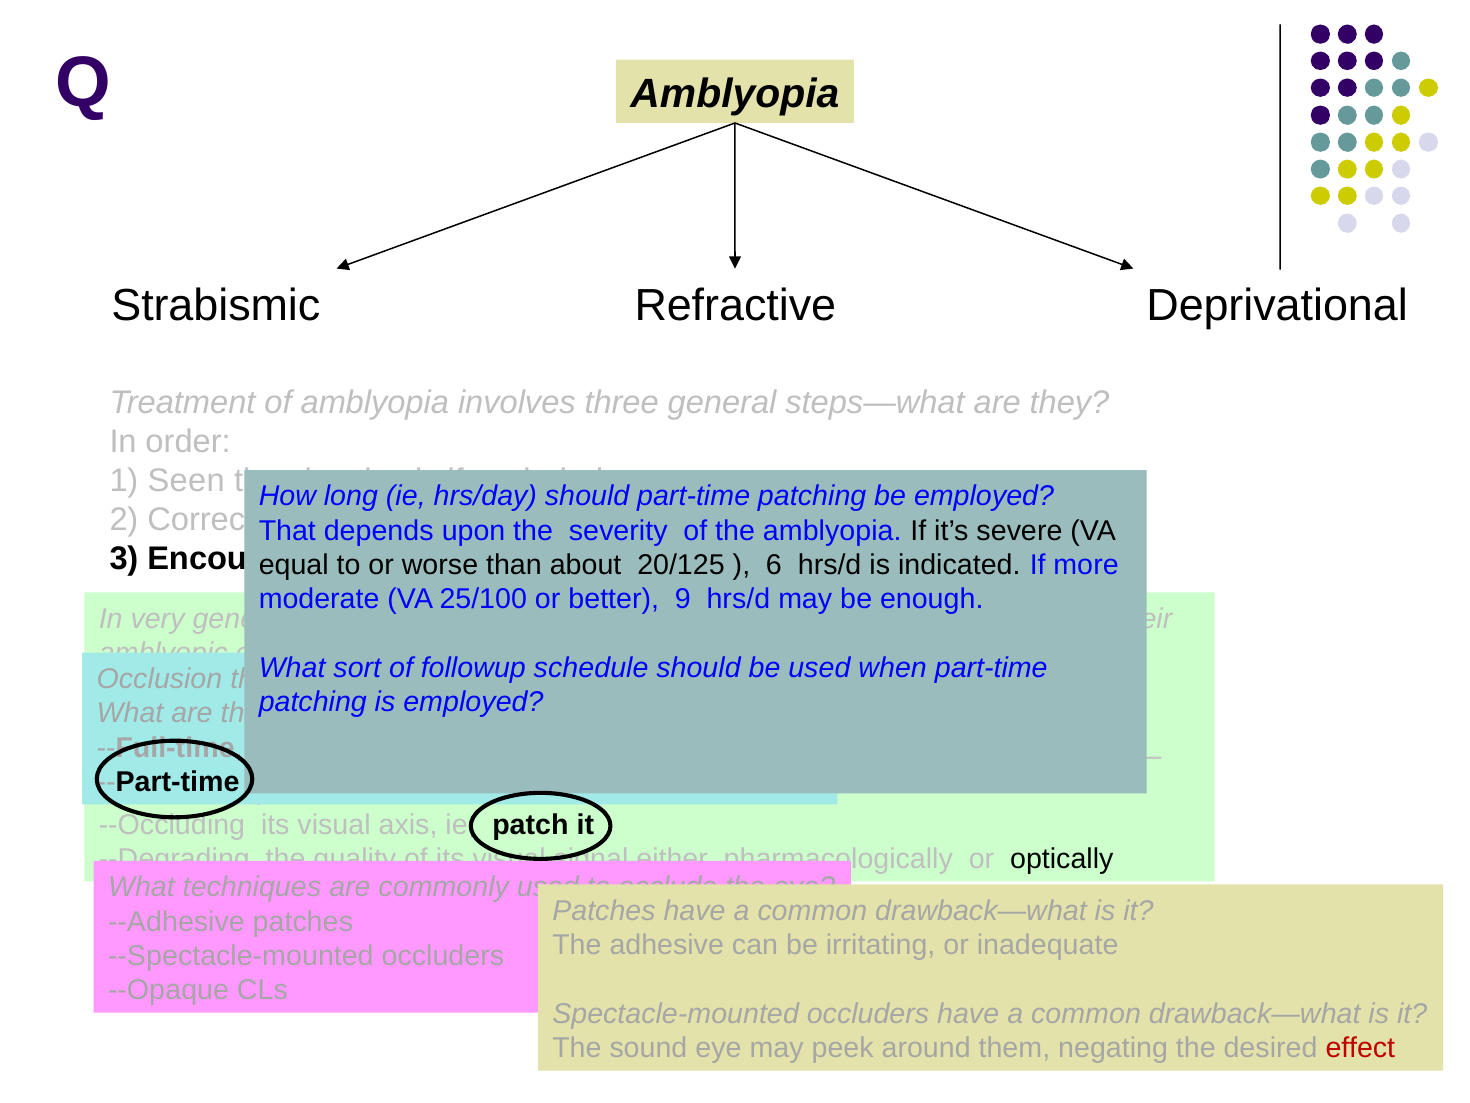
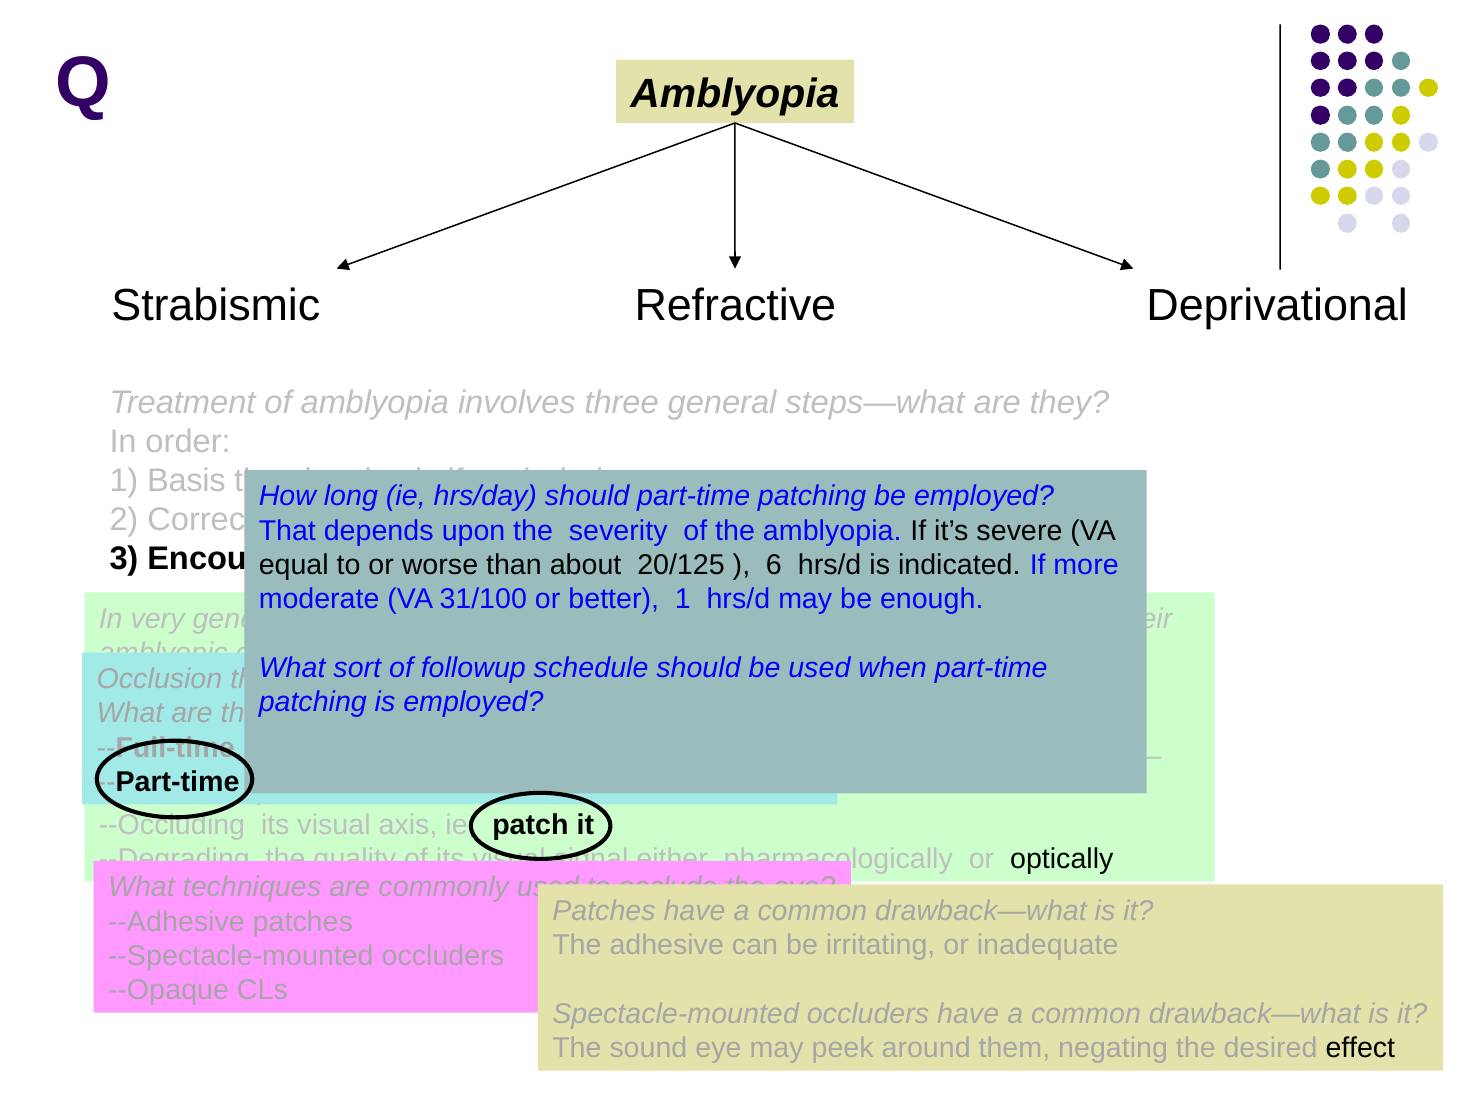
Seen: Seen -> Basis (186, 480)
25/100: 25/100 -> 31/100 (483, 599)
better 9: 9 -> 1 (683, 599)
effect colour: red -> black (1360, 1048)
